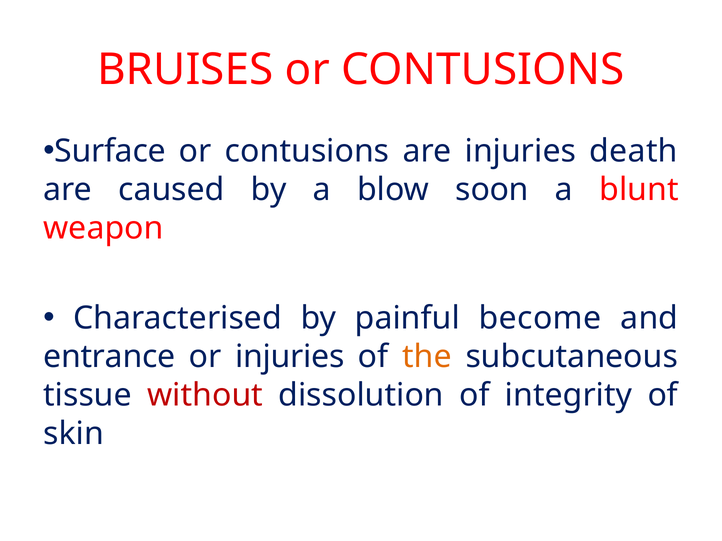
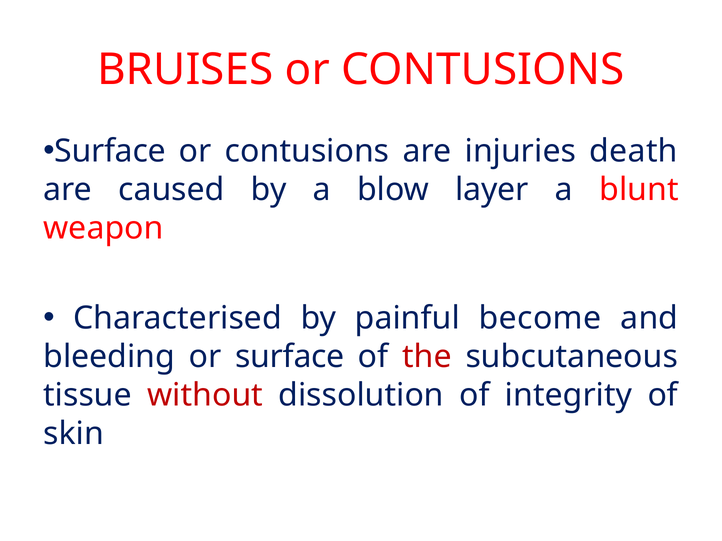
soon: soon -> layer (492, 190)
entrance: entrance -> bleeding (109, 357)
or injuries: injuries -> surface (290, 357)
the colour: orange -> red (427, 357)
